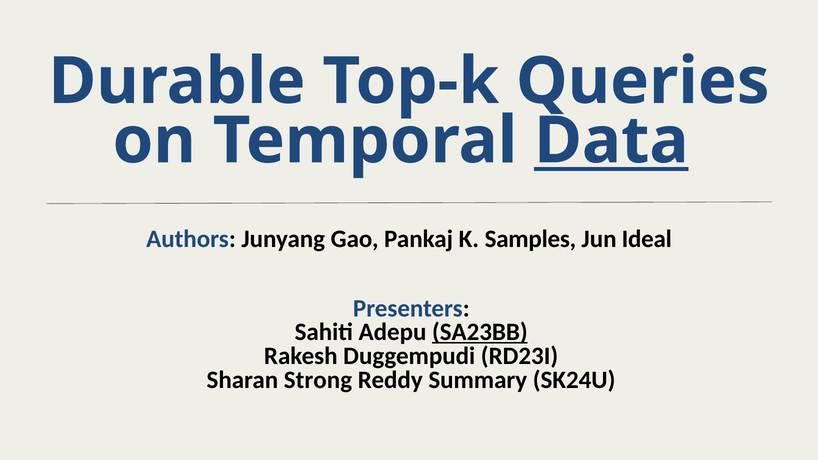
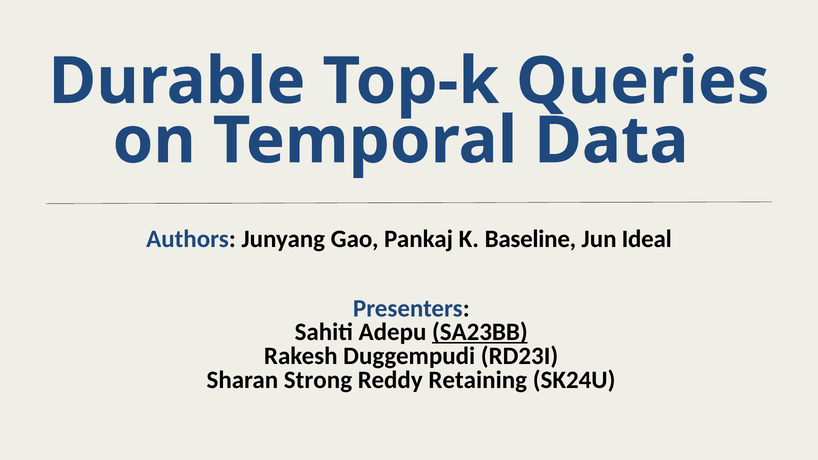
Data underline: present -> none (611, 141)
Samples: Samples -> Baseline (530, 239)
Summary: Summary -> Retaining (478, 380)
